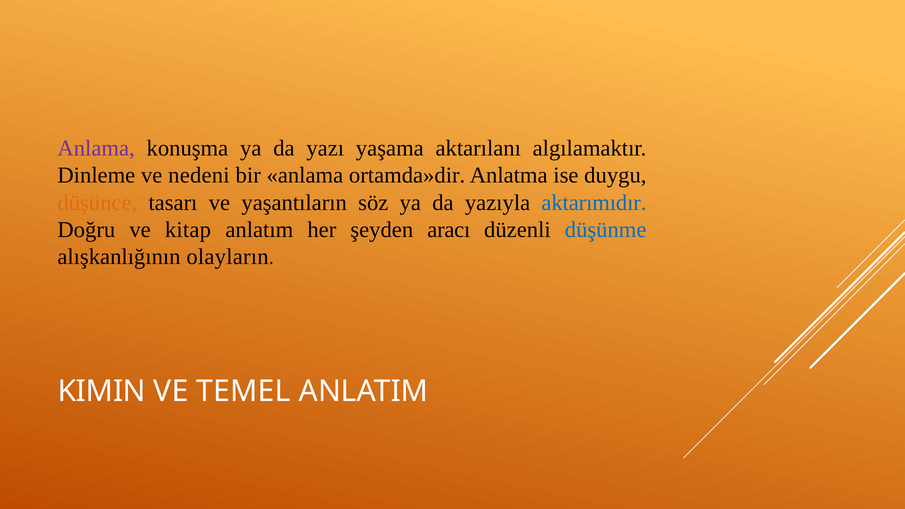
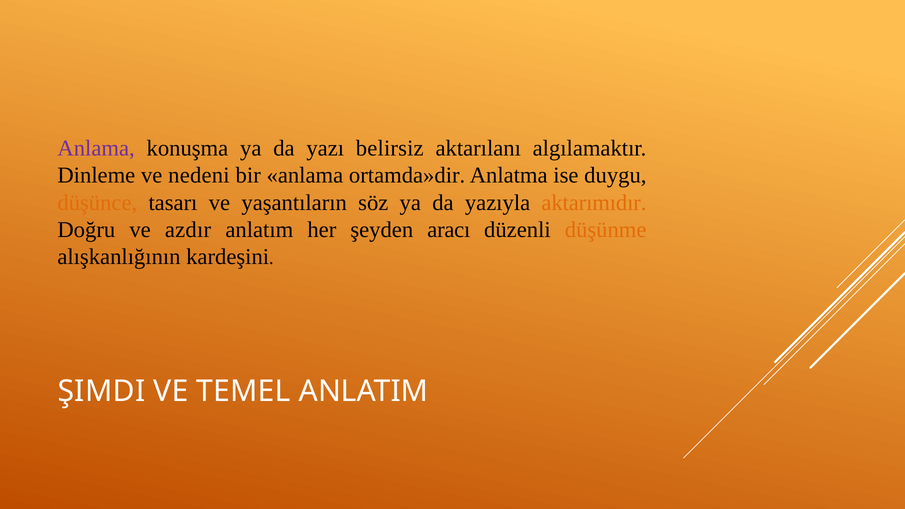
yaşama: yaşama -> belirsiz (390, 148)
aktarımıdır colour: blue -> orange (594, 203)
kitap: kitap -> azdır (188, 230)
düşünme colour: blue -> orange (606, 230)
olayların: olayların -> kardeşini (228, 257)
KIMIN: KIMIN -> ŞIMDI (101, 391)
